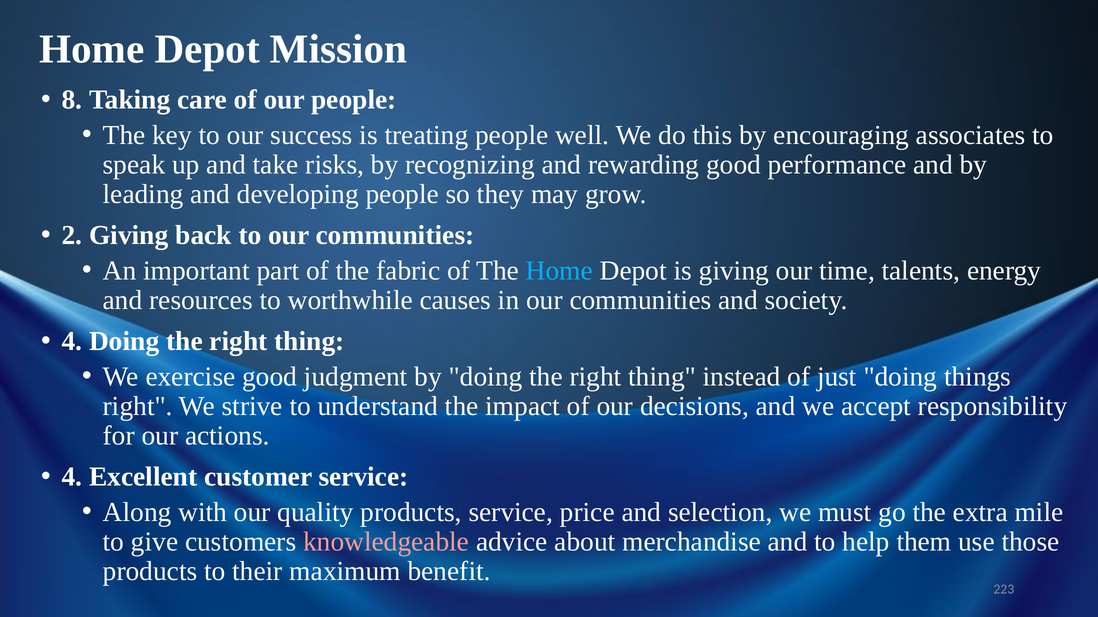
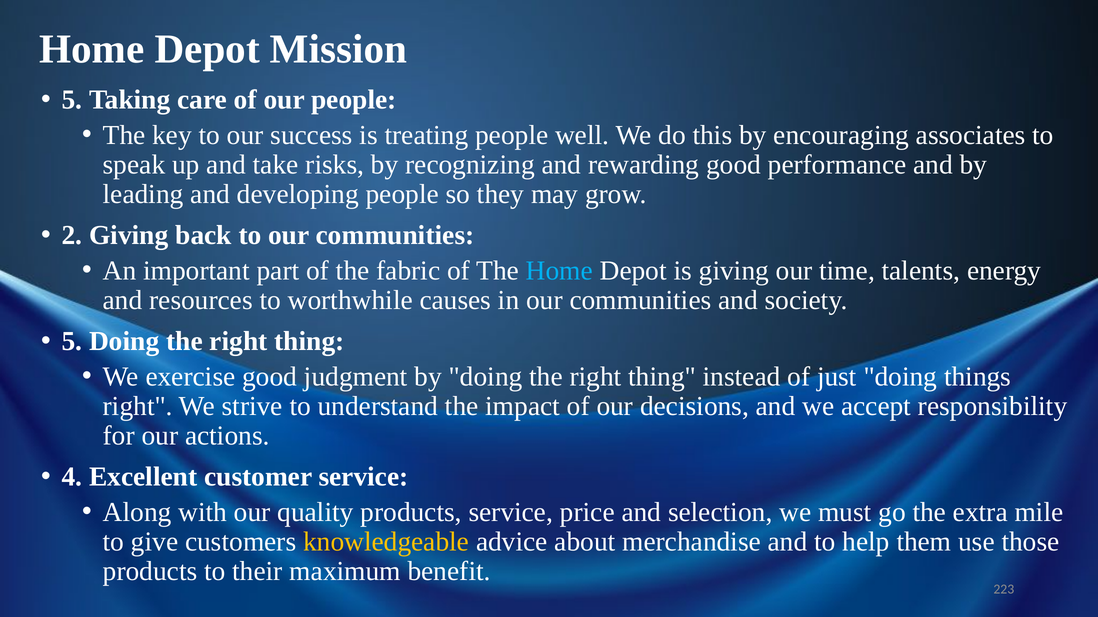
8: 8 -> 5 (72, 100)
4: 4 -> 5 (72, 342)
knowledgeable colour: pink -> yellow (386, 542)
